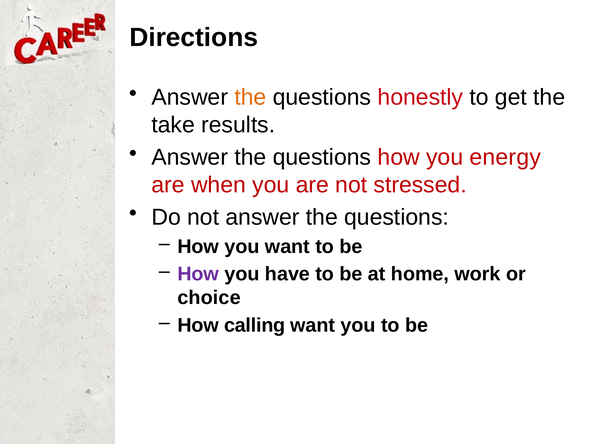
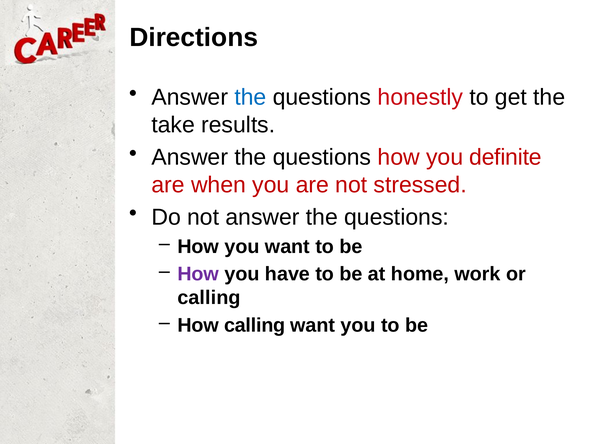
the colour: orange -> blue (250, 97)
energy: energy -> definite (505, 157)
choice: choice -> calling (209, 298)
